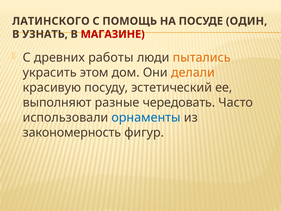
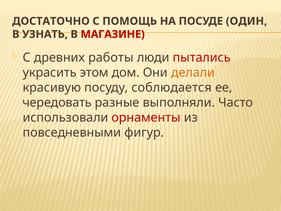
ЛАТИНСКОГО: ЛАТИНСКОГО -> ДОСТАТОЧНО (51, 21)
пытались colour: orange -> red (202, 58)
эстетический: эстетический -> соблюдается (172, 87)
выполняют: выполняют -> чередовать (57, 102)
чередовать: чередовать -> выполняли (179, 102)
орнаменты colour: blue -> red (146, 117)
закономерность: закономерность -> повседневными (72, 132)
